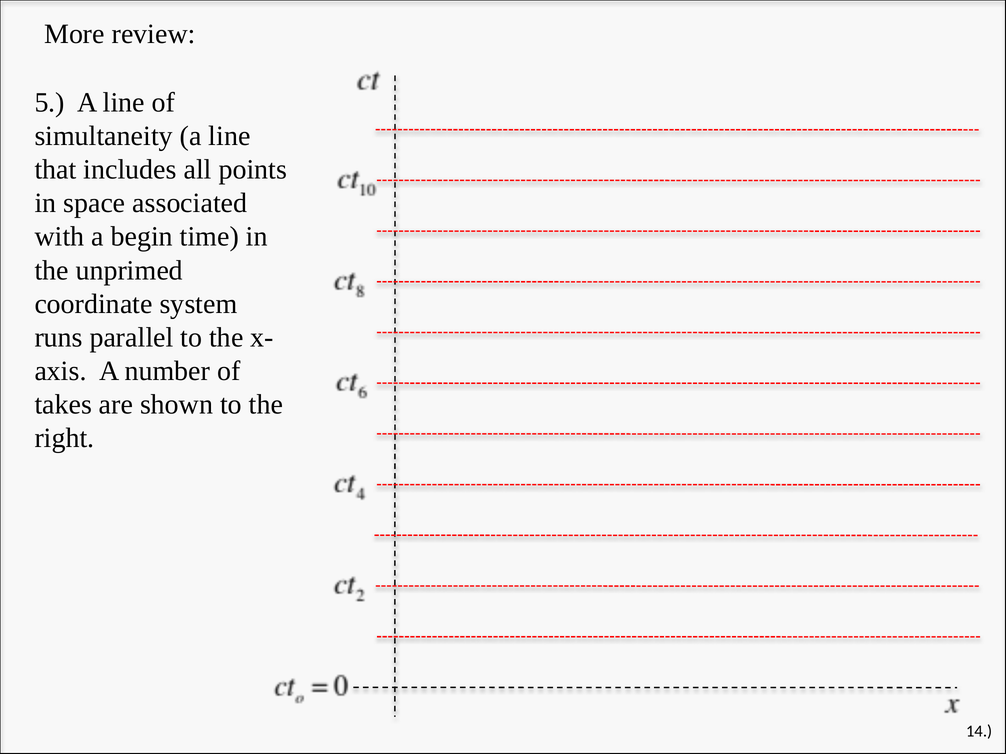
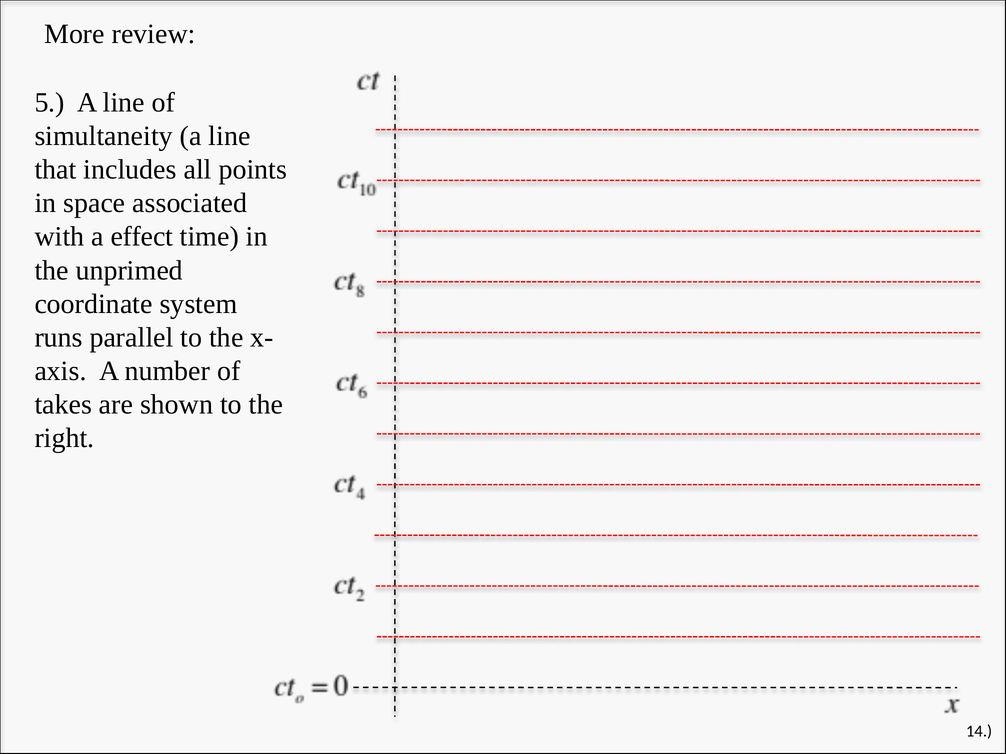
begin: begin -> effect (142, 237)
